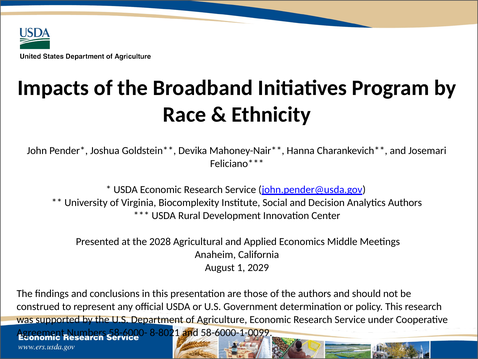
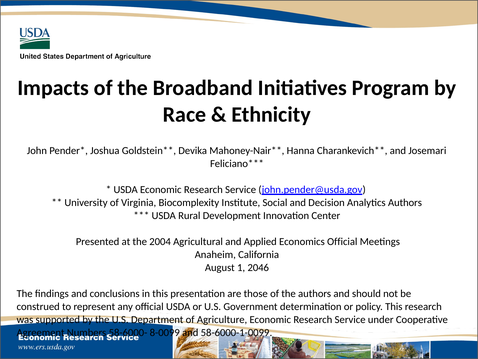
2028: 2028 -> 2004 (160, 241)
Economics Middle: Middle -> Official (342, 241)
2029: 2029 -> 2046 (258, 267)
8-8021: 8-8021 -> 8-0099 (165, 332)
